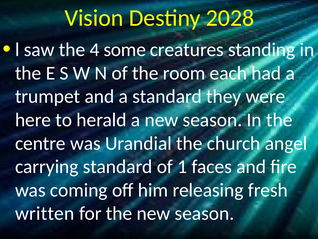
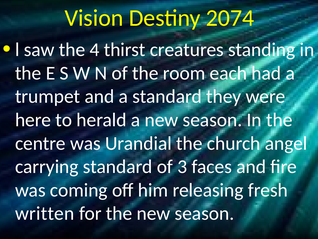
2028: 2028 -> 2074 (230, 18)
some: some -> thirst (125, 50)
1: 1 -> 3 (182, 166)
